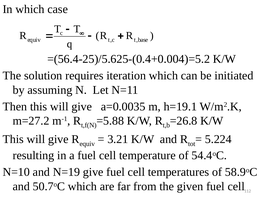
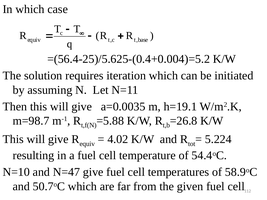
m=27.2: m=27.2 -> m=98.7 (31, 121)
3.21: 3.21 -> 4.02 (118, 139)
N=19: N=19 -> N=47 (66, 172)
